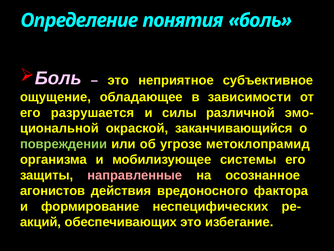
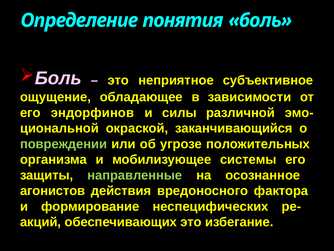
разрушается: разрушается -> эндорфинов (92, 113)
метоклопрамид: метоклопрамид -> положительных (258, 144)
направленные colour: pink -> light green (135, 175)
